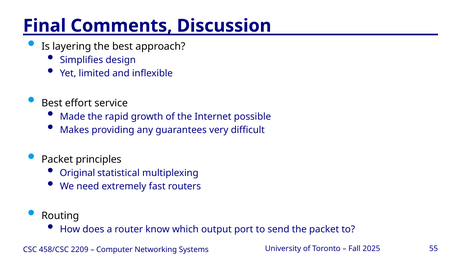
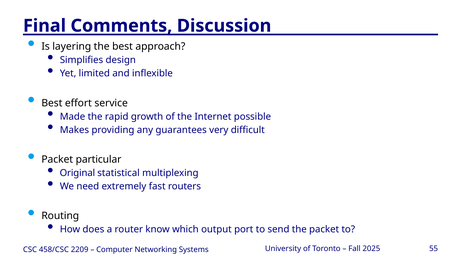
principles: principles -> particular (99, 160)
